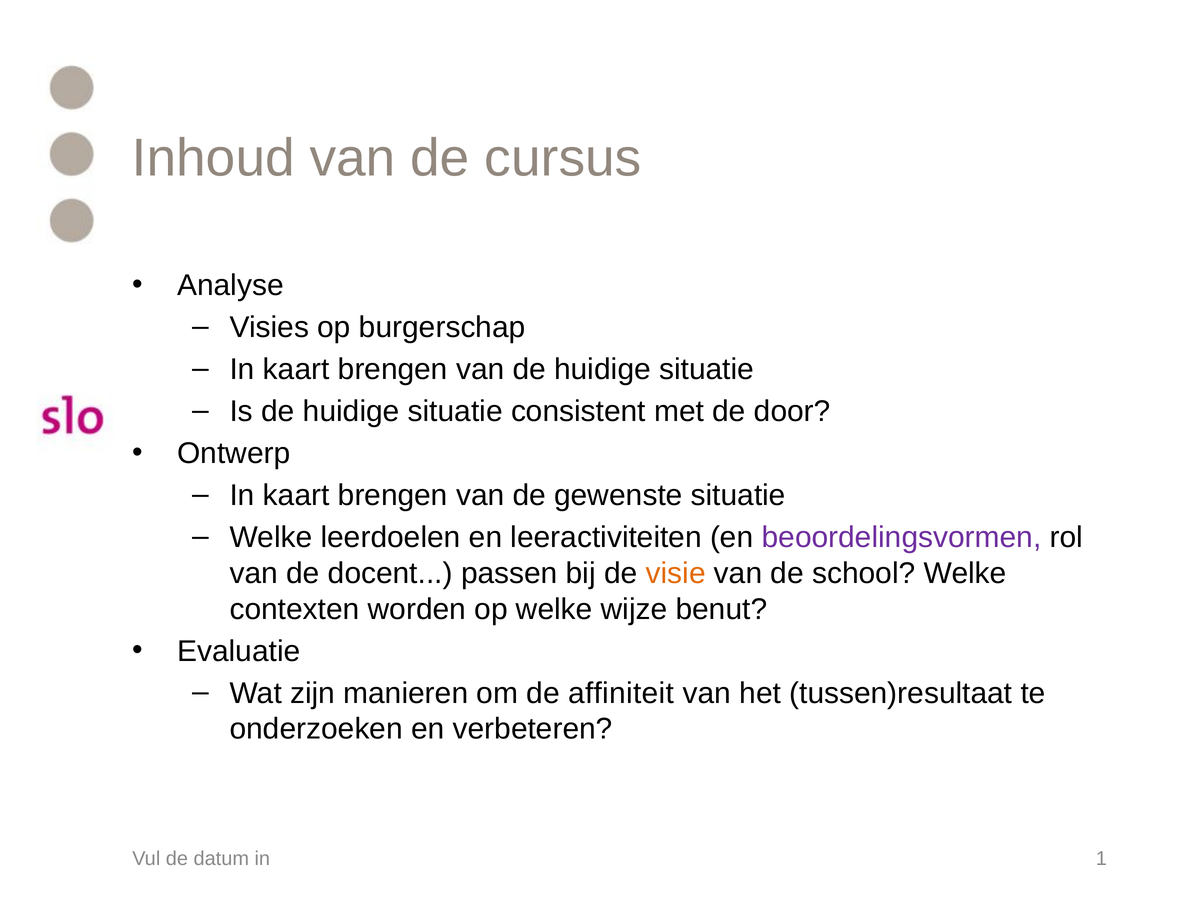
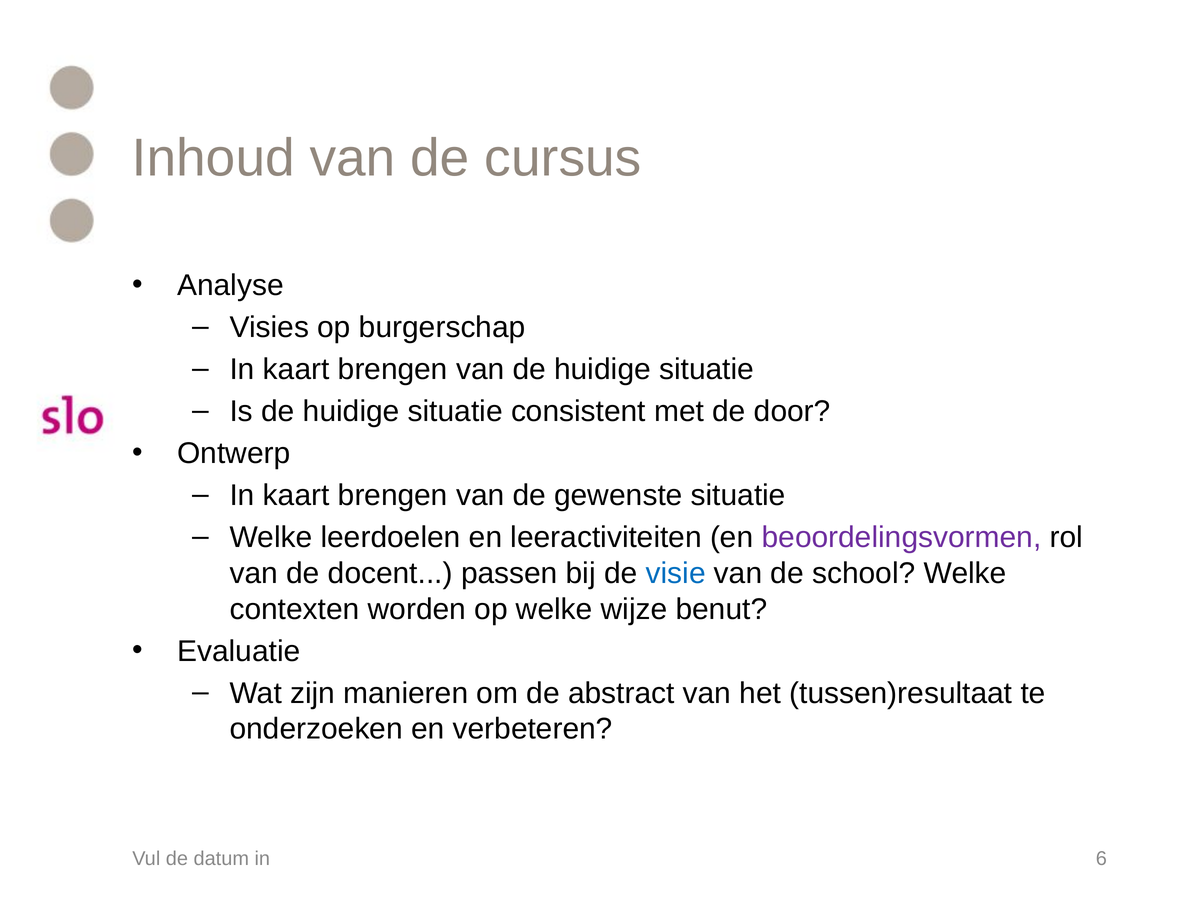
visie colour: orange -> blue (676, 573)
affiniteit: affiniteit -> abstract (621, 693)
1: 1 -> 6 (1101, 859)
